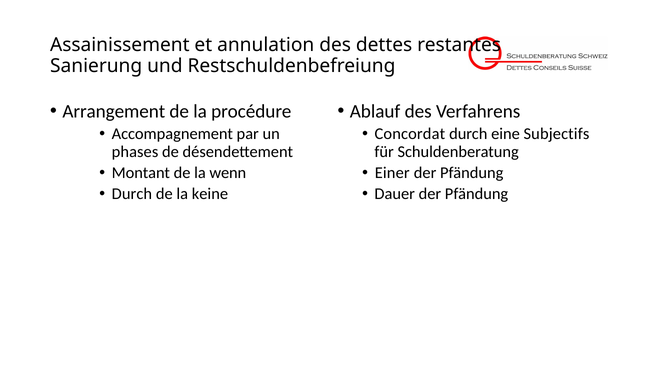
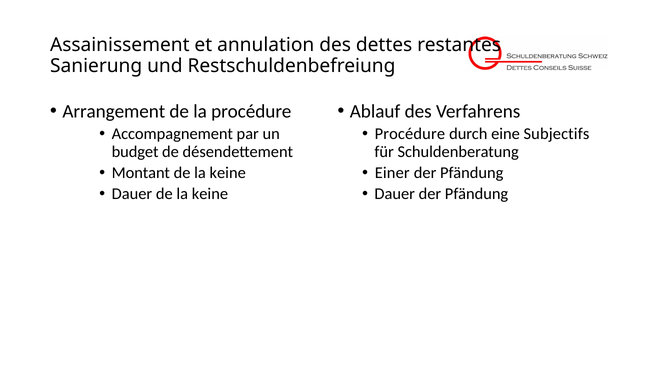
Concordat: Concordat -> Procédure (410, 134)
phases: phases -> budget (135, 151)
Montant de la wenn: wenn -> keine (228, 173)
Durch: Durch -> Dauer (132, 194)
